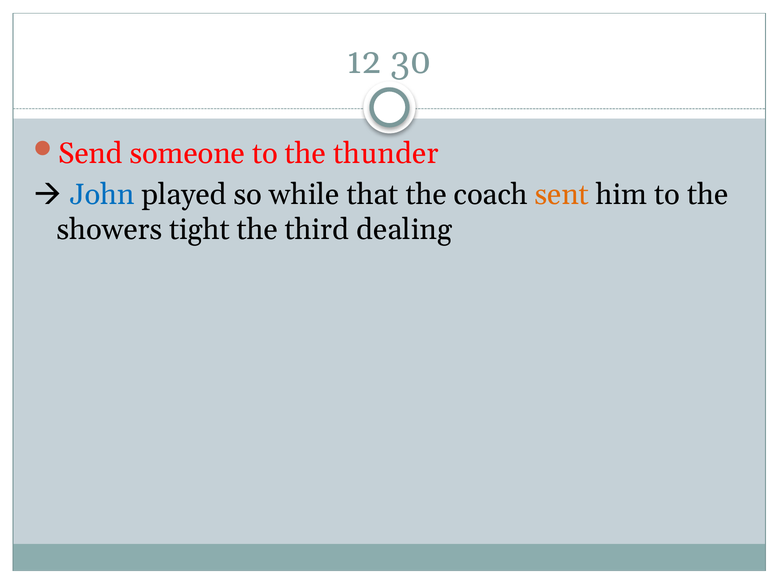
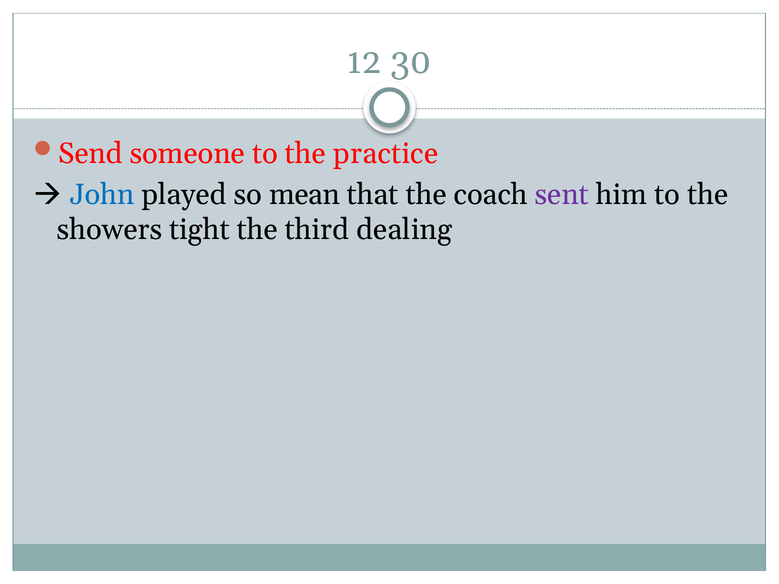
thunder: thunder -> practice (386, 154)
while: while -> mean (305, 194)
sent colour: orange -> purple (562, 194)
